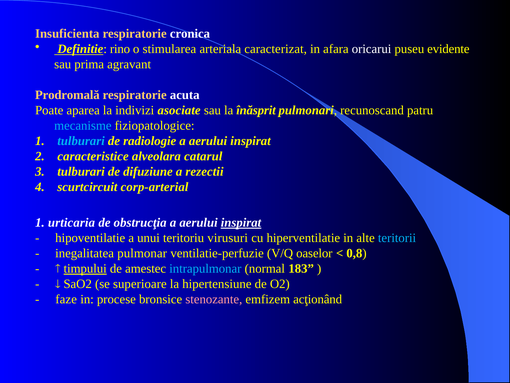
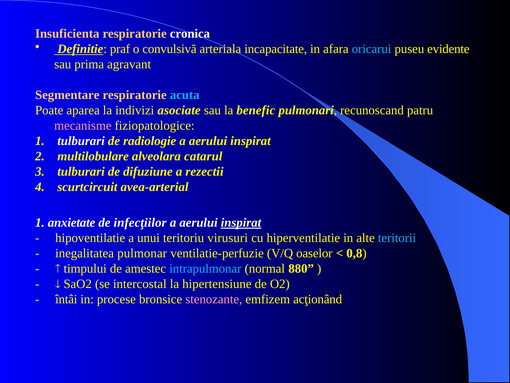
rino: rino -> praf (120, 49)
stimularea: stimularea -> convulsivă (169, 49)
caracterizat: caracterizat -> incapacitate (276, 49)
oricarui colour: white -> light blue (372, 49)
Prodromală: Prodromală -> Segmentare (67, 95)
acuta colour: white -> light blue (185, 95)
înăsprit: înăsprit -> benefic (256, 110)
mecanisme colour: light blue -> pink (83, 125)
tulburari colour: light blue -> white (81, 141)
caracteristice: caracteristice -> multilobulare (93, 156)
corp-arterial: corp-arterial -> avea-arterial (155, 187)
urticaria: urticaria -> anxietate (72, 222)
obstrucţia: obstrucţia -> infecţiilor (140, 222)
timpului underline: present -> none (85, 268)
183: 183 -> 880 (301, 268)
superioare: superioare -> intercostal (140, 284)
faze: faze -> întâi (66, 299)
